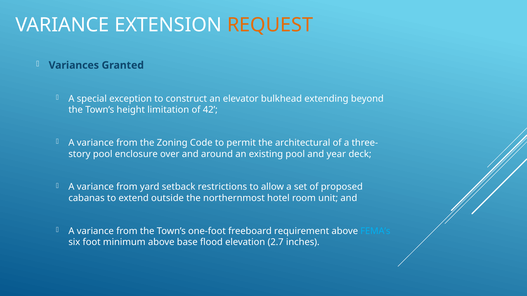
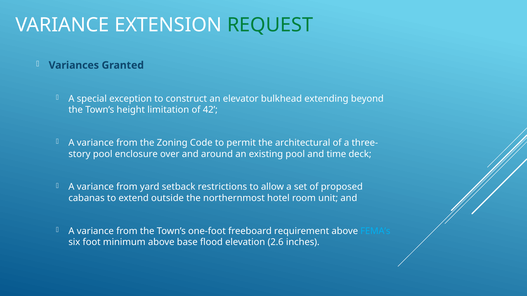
REQUEST colour: orange -> green (270, 25)
year: year -> time (336, 154)
2.7: 2.7 -> 2.6 (276, 243)
